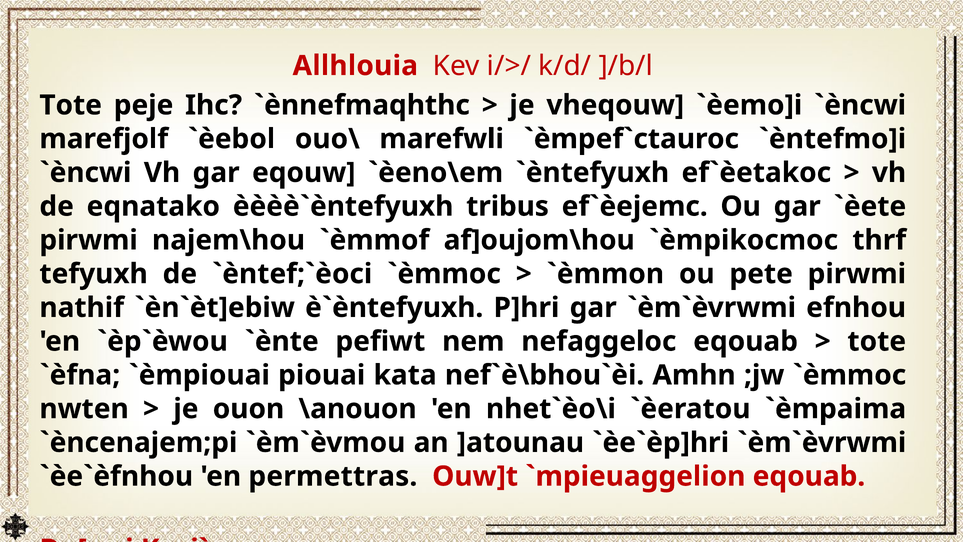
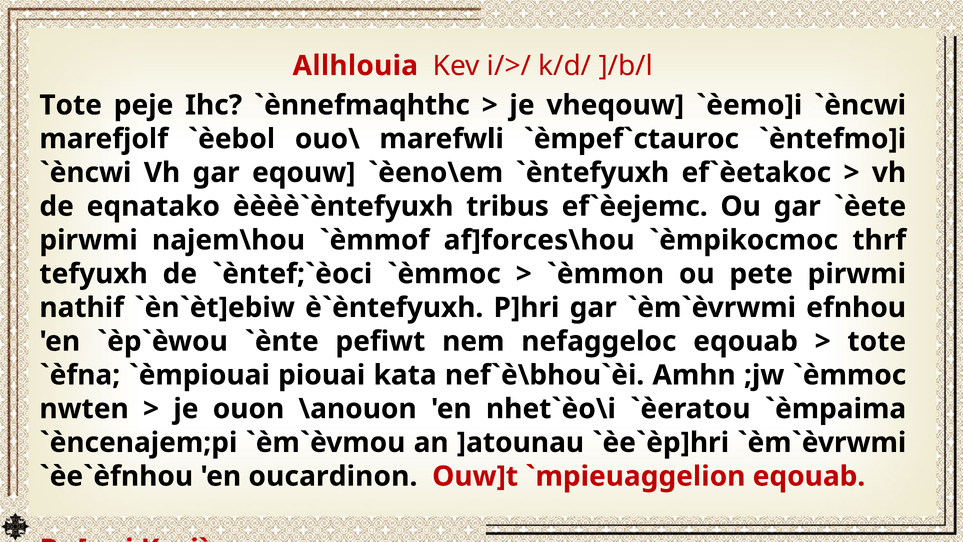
af]oujom\hou: af]oujom\hou -> af]forces\hou (539, 240)
permettras: permettras -> oucardinon (333, 476)
